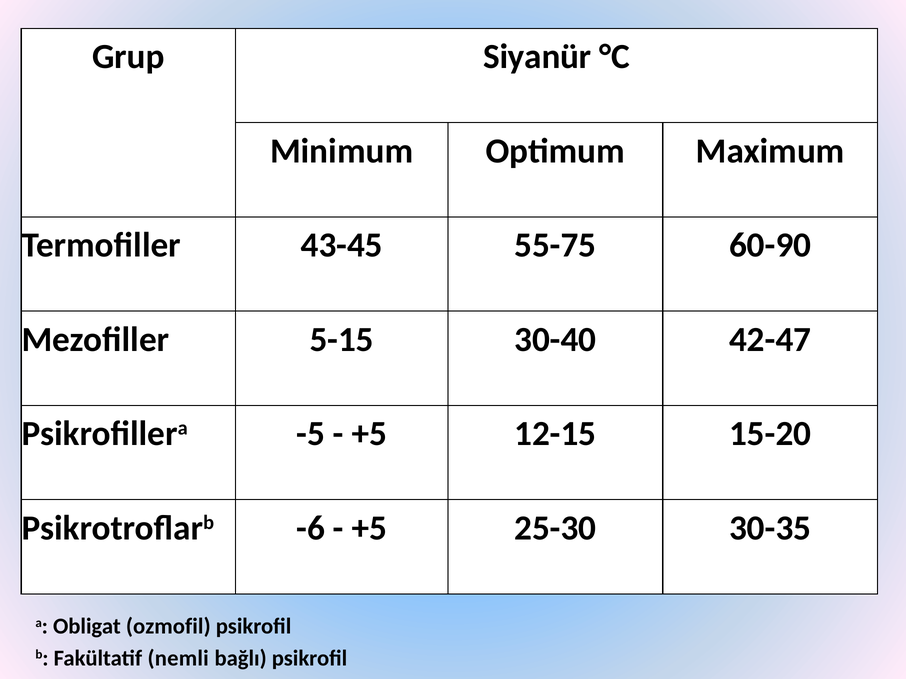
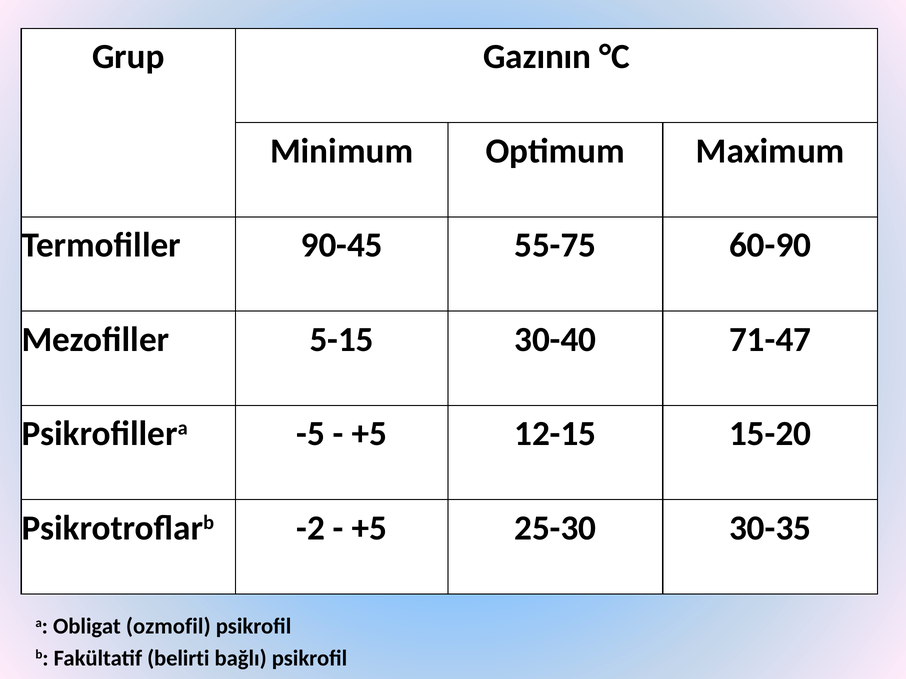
Siyanür: Siyanür -> Gazının (537, 57)
43-45: 43-45 -> 90-45 (342, 245)
42-47: 42-47 -> 71-47 (770, 340)
-6: -6 -> -2 (311, 528)
nemli: nemli -> belirti (178, 659)
